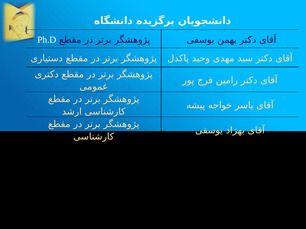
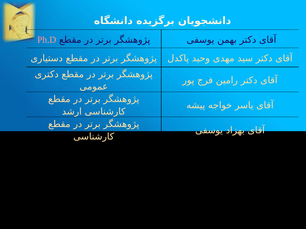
Ph.D colour: white -> pink (47, 40)
